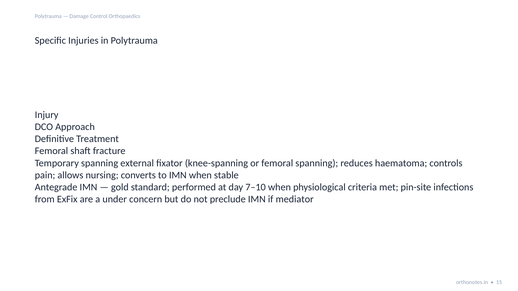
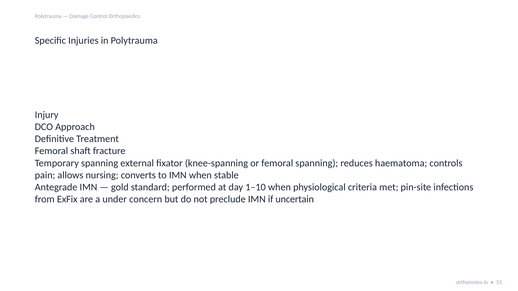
7–10: 7–10 -> 1–10 (256, 187)
mediator: mediator -> uncertain (295, 200)
